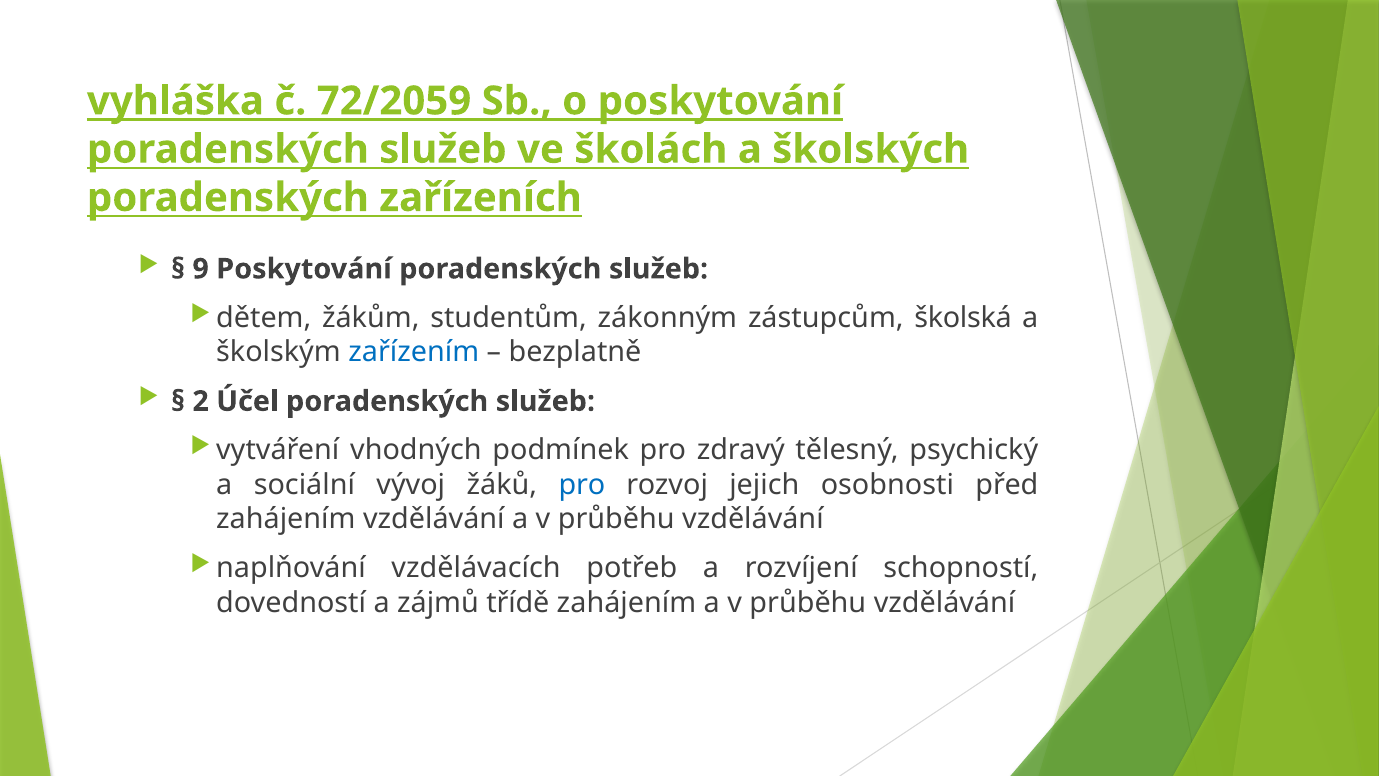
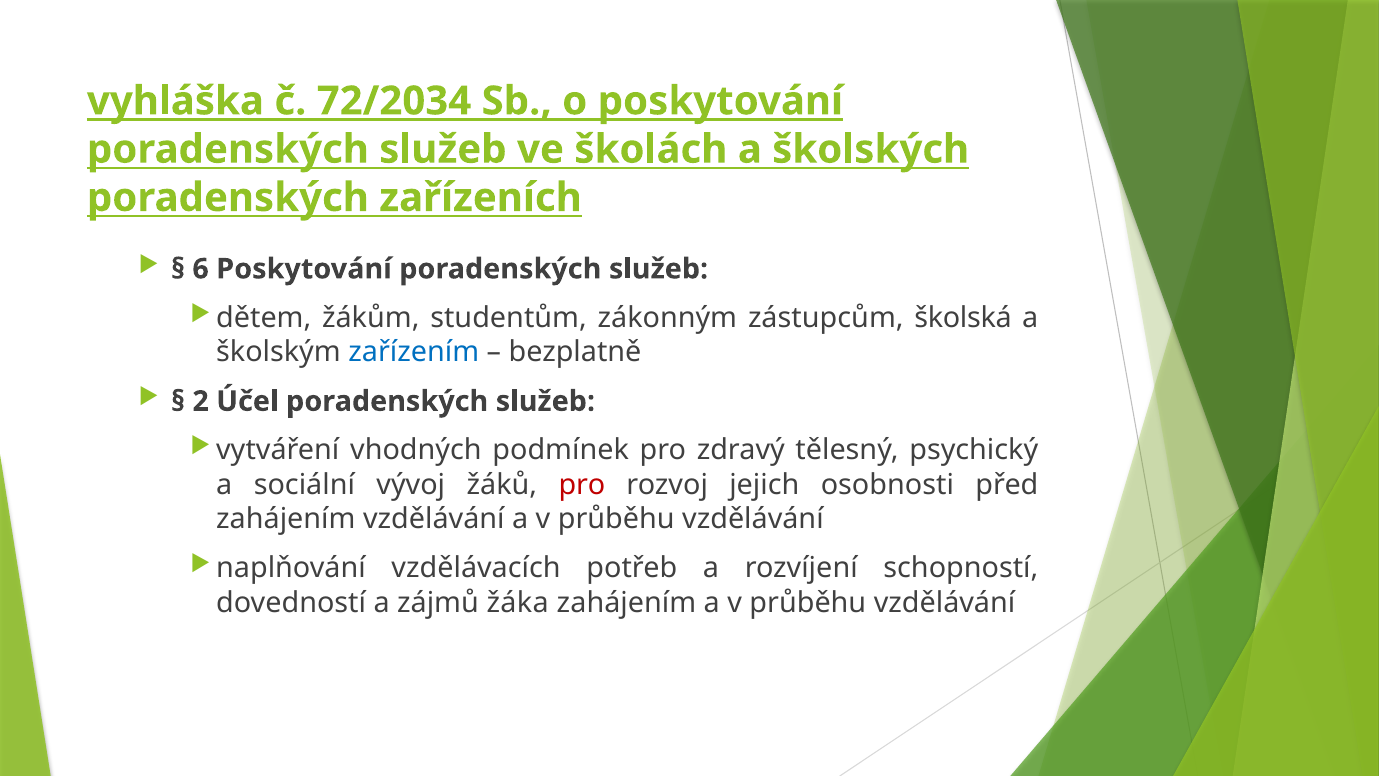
72/2059: 72/2059 -> 72/2034 (394, 101)
9: 9 -> 6 (201, 269)
pro colour: blue -> red (582, 485)
třídě: třídě -> žáka (518, 603)
